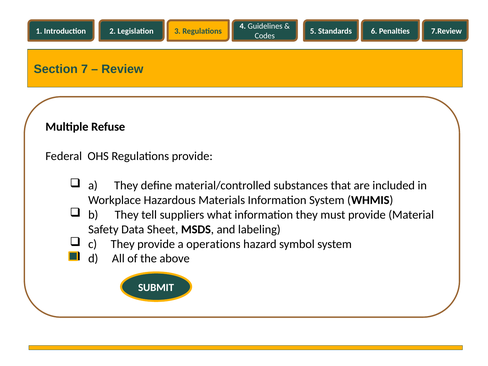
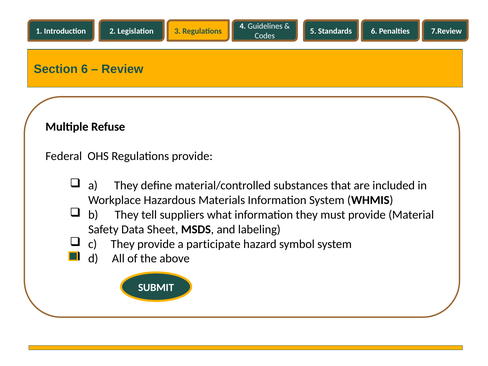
Section 7: 7 -> 6 (84, 69)
operations: operations -> participate (213, 244)
